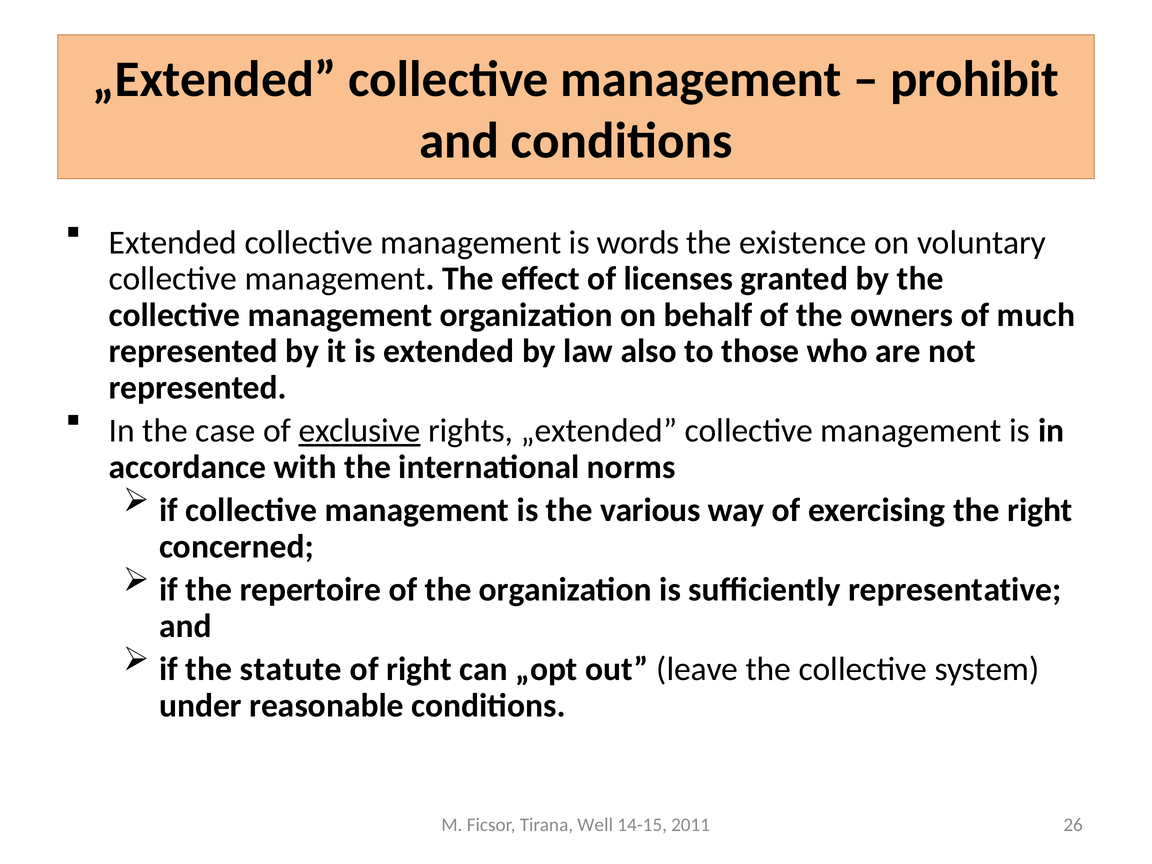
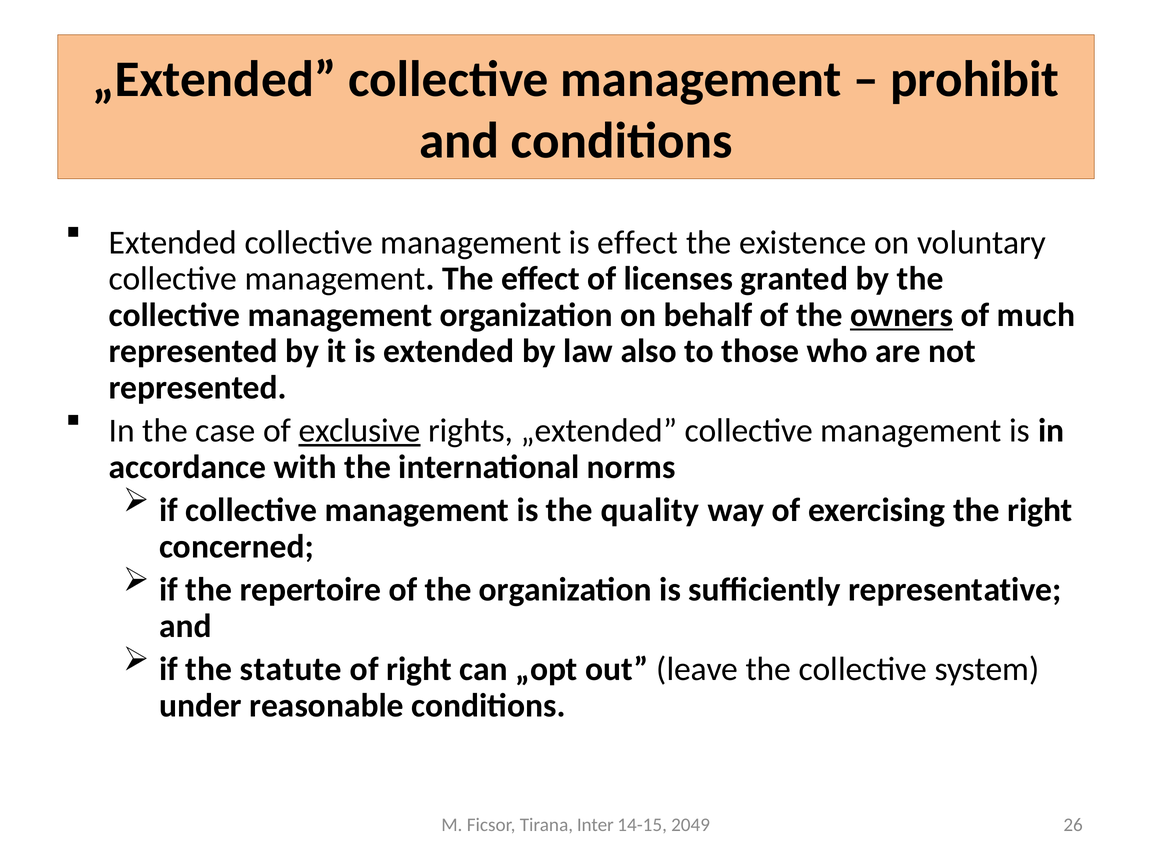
is words: words -> effect (638, 242)
owners underline: none -> present (902, 315)
various: various -> quality (650, 510)
Well: Well -> Inter (595, 825)
2011: 2011 -> 2049 (691, 825)
